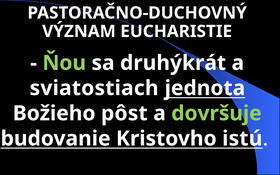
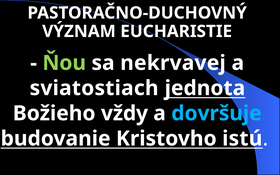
druhýkrát: druhýkrát -> nekrvavej (173, 63)
pôst: pôst -> vždy (124, 113)
dovršuje colour: light green -> light blue (216, 113)
